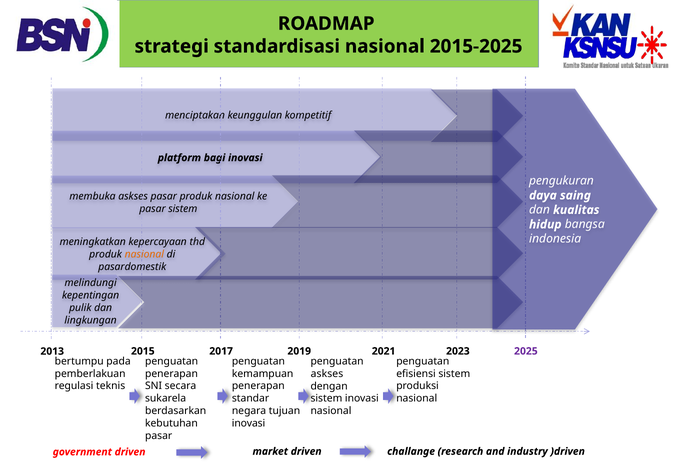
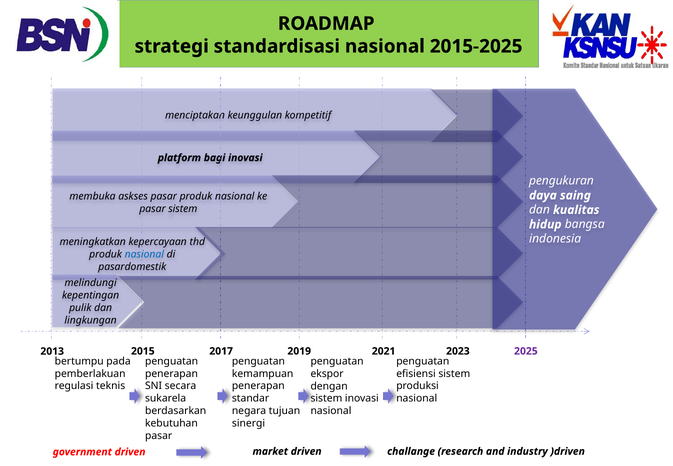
nasional colour: orange -> blue (144, 254)
askses: askses -> ekspor (327, 374)
inovasi: inovasi -> sinergi (248, 423)
